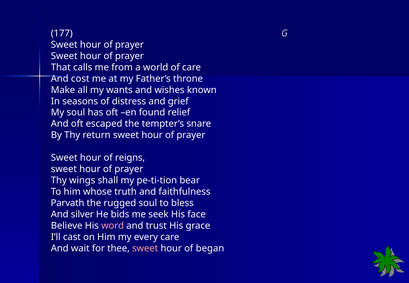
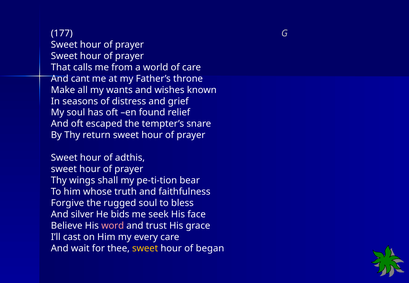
cost: cost -> cant (80, 79)
reigns: reigns -> adthis (130, 158)
Parvath: Parvath -> Forgive (68, 203)
sweet colour: pink -> yellow (145, 249)
